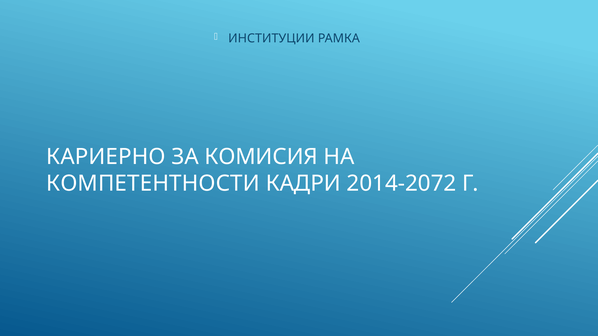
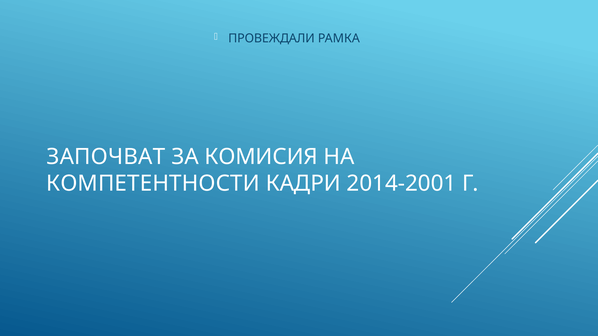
ИНСТИТУЦИИ: ИНСТИТУЦИИ -> ПРОВЕЖДАЛИ (271, 38)
КАРИЕРНО: КАРИЕРНО -> ЗАПОЧВАТ (106, 157)
2014-2072: 2014-2072 -> 2014-2001 (402, 184)
